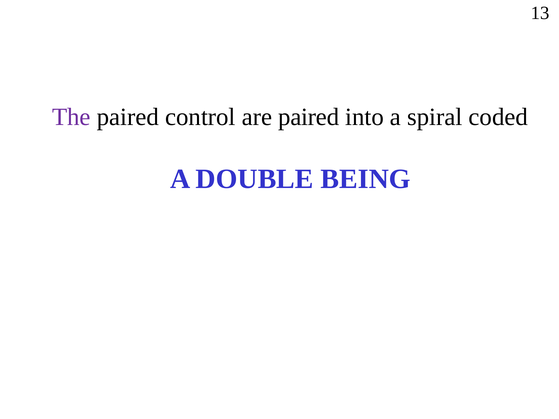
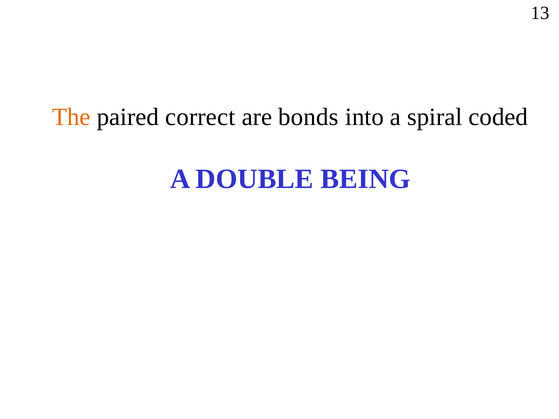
The colour: purple -> orange (71, 117)
control: control -> correct (200, 117)
are paired: paired -> bonds (308, 117)
